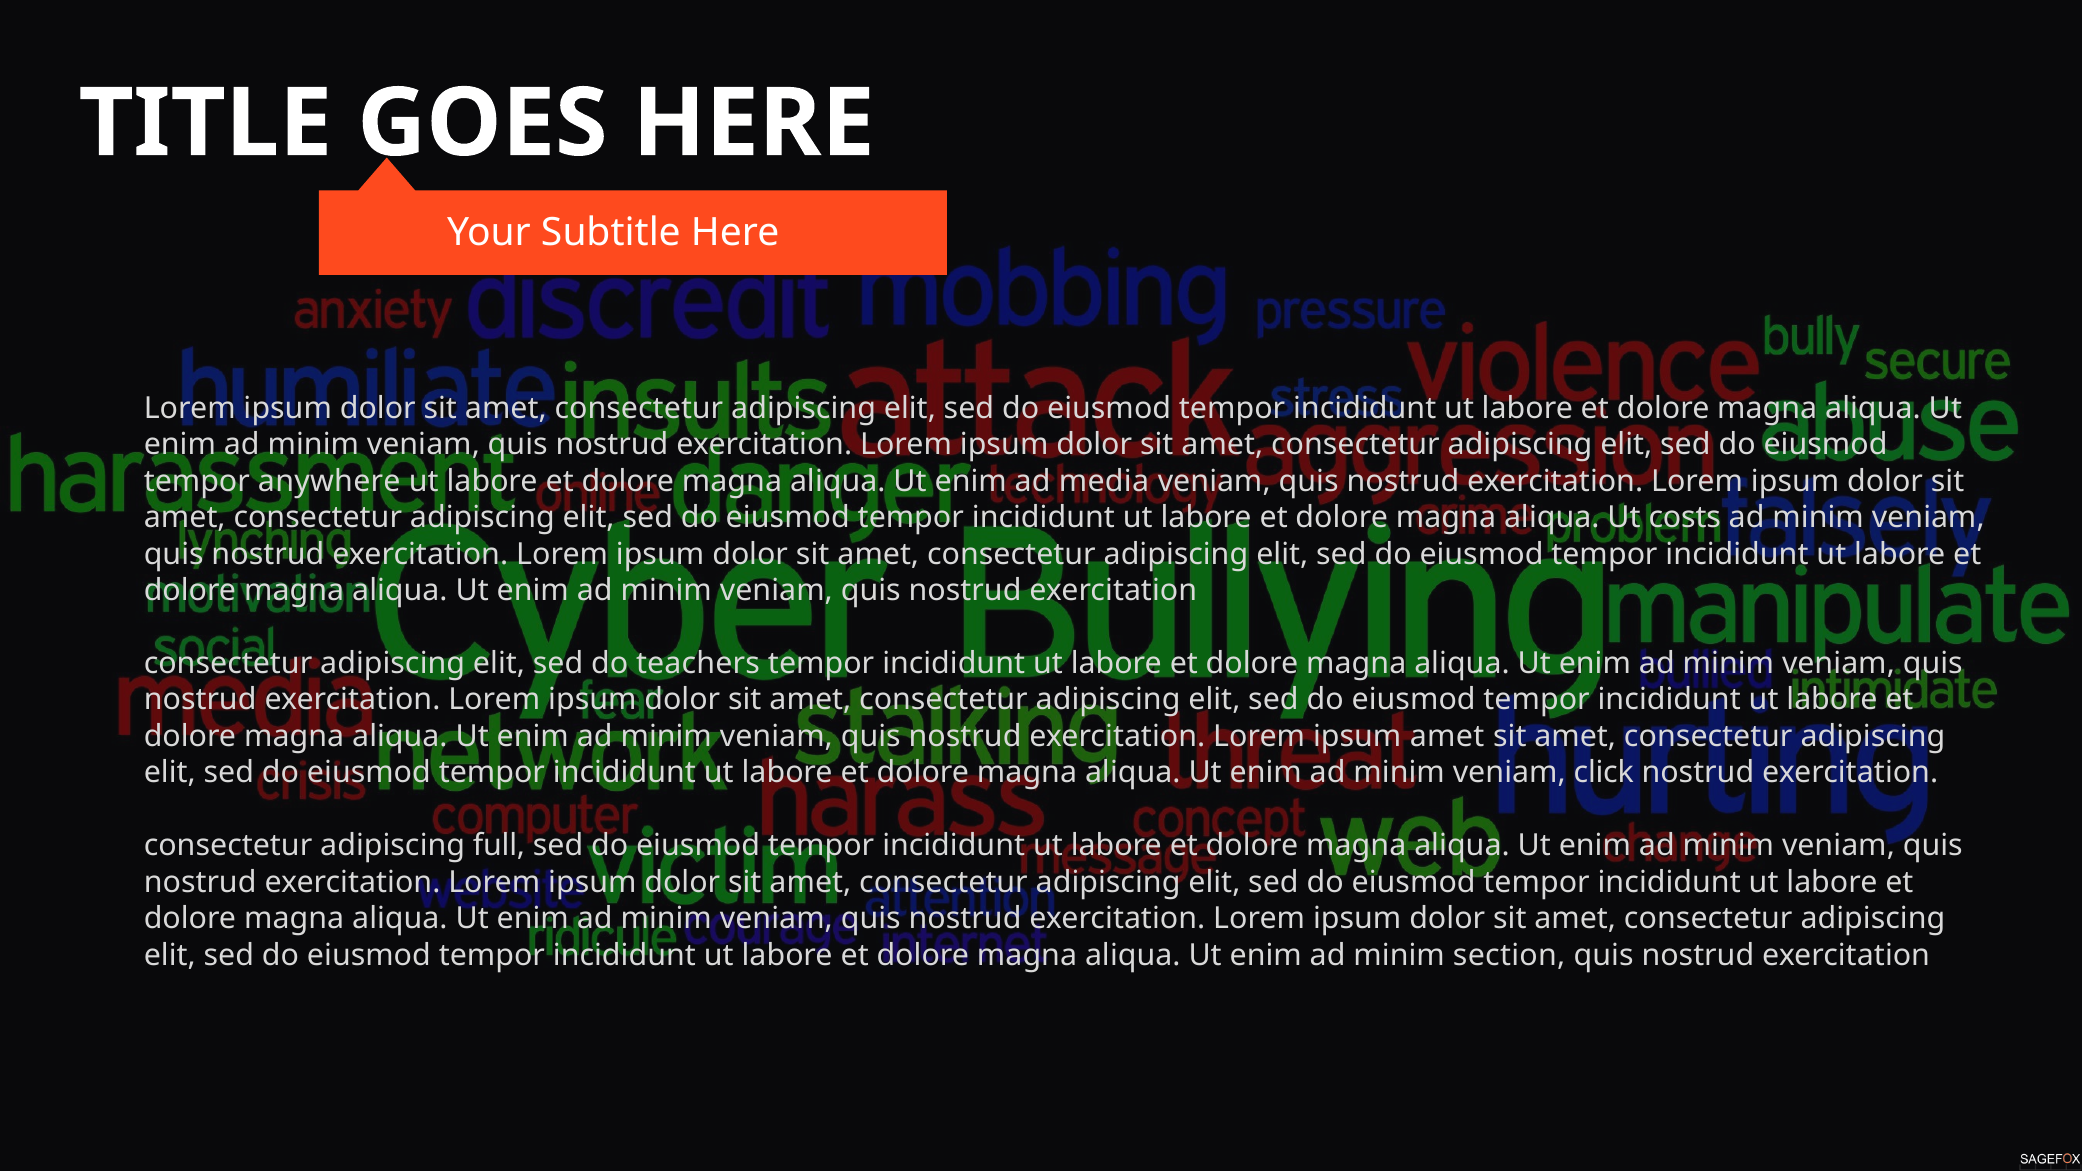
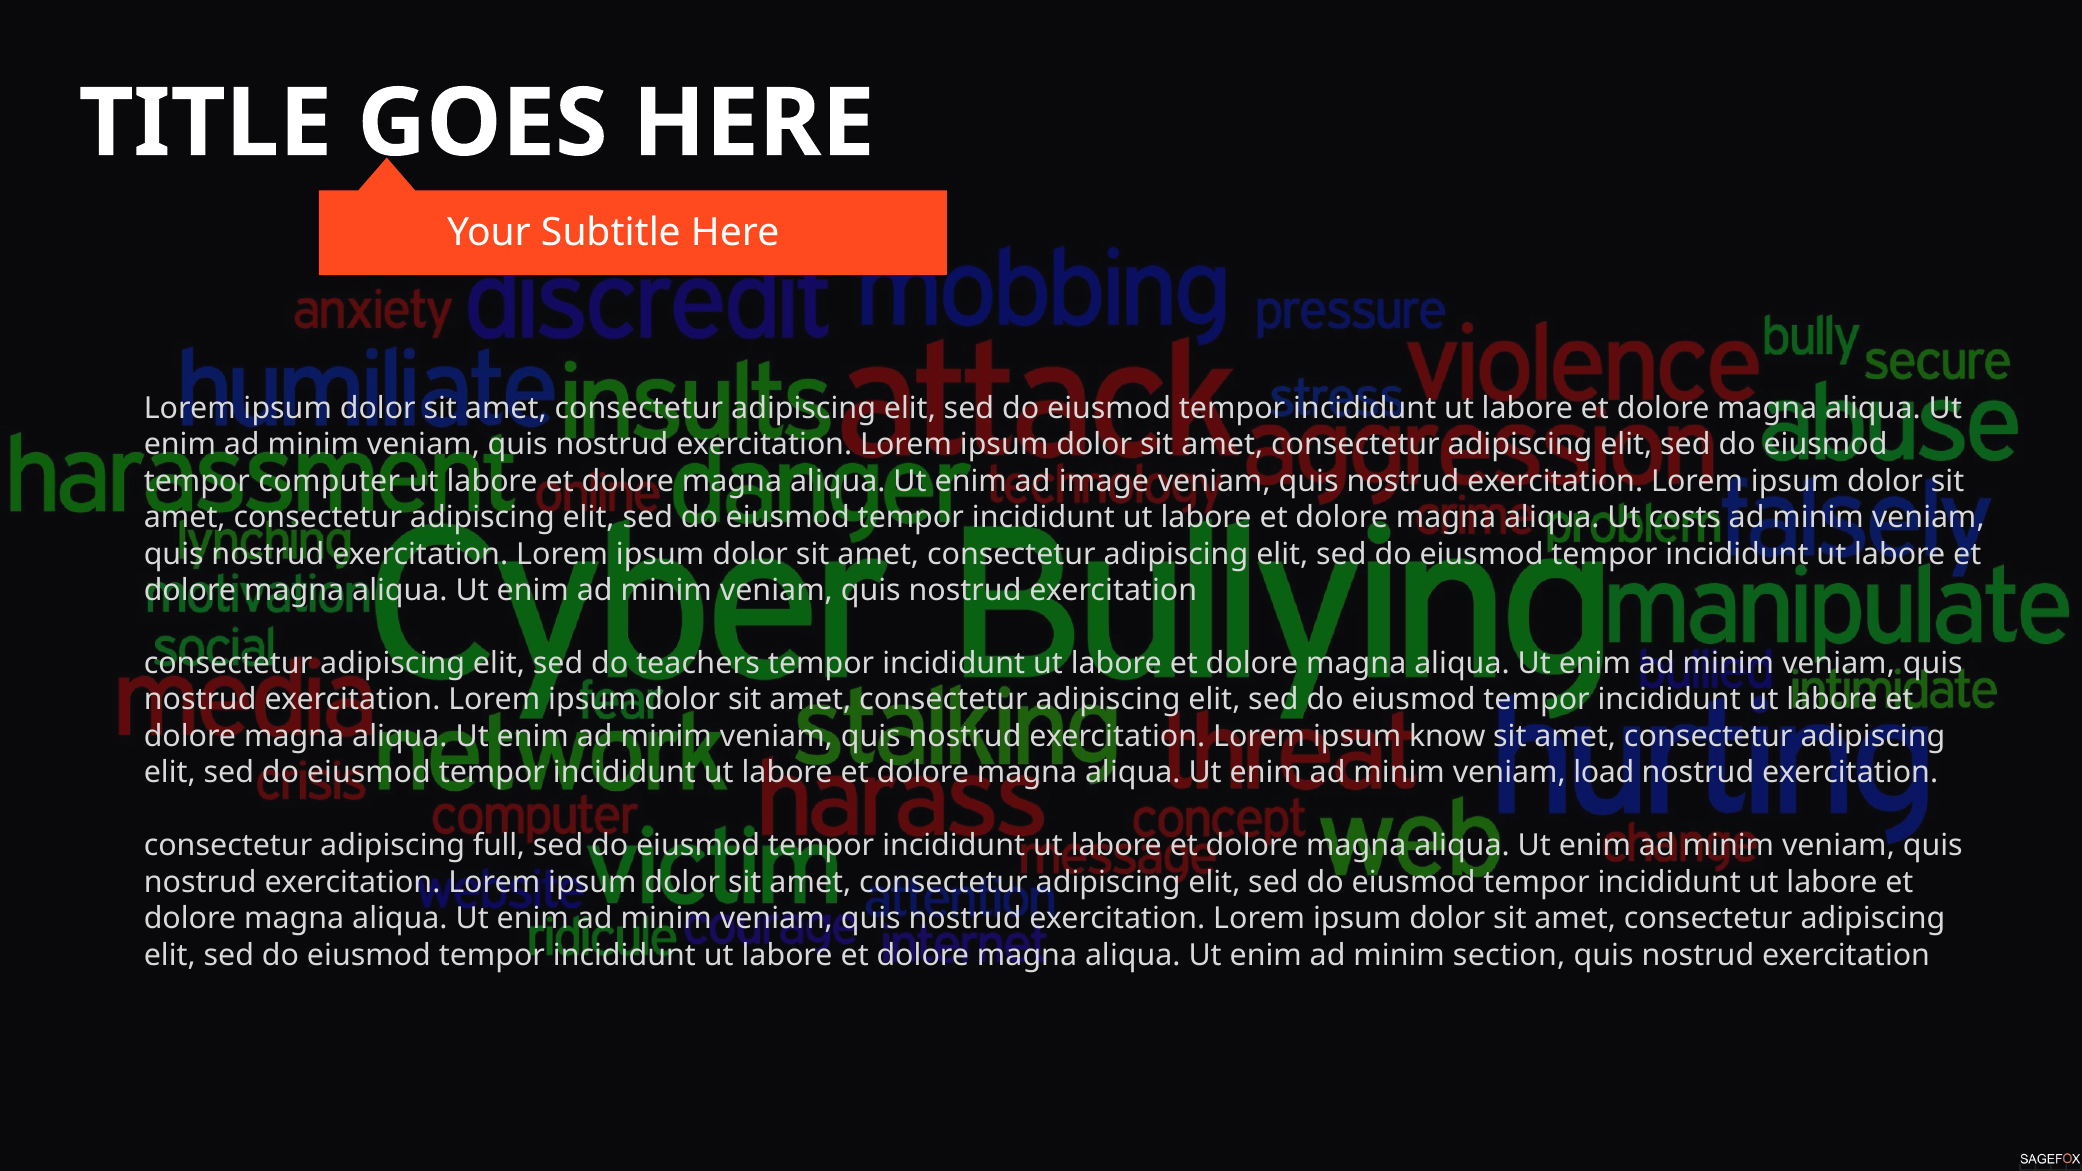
anywhere: anywhere -> computer (329, 481)
media: media -> image (1104, 481)
ipsum amet: amet -> know (1447, 736)
click: click -> load (1604, 773)
